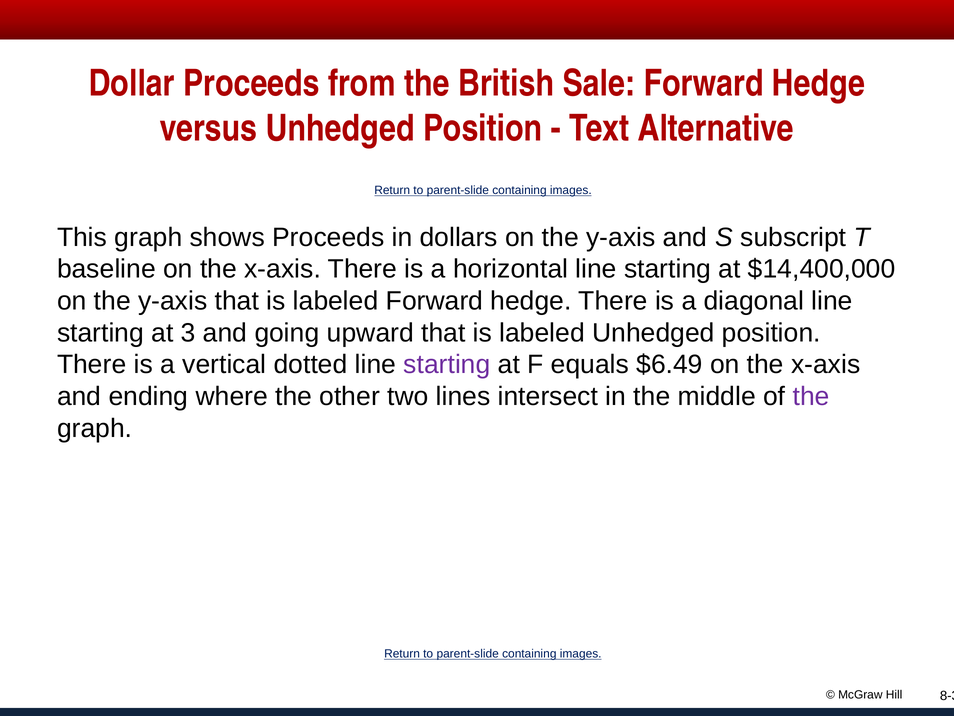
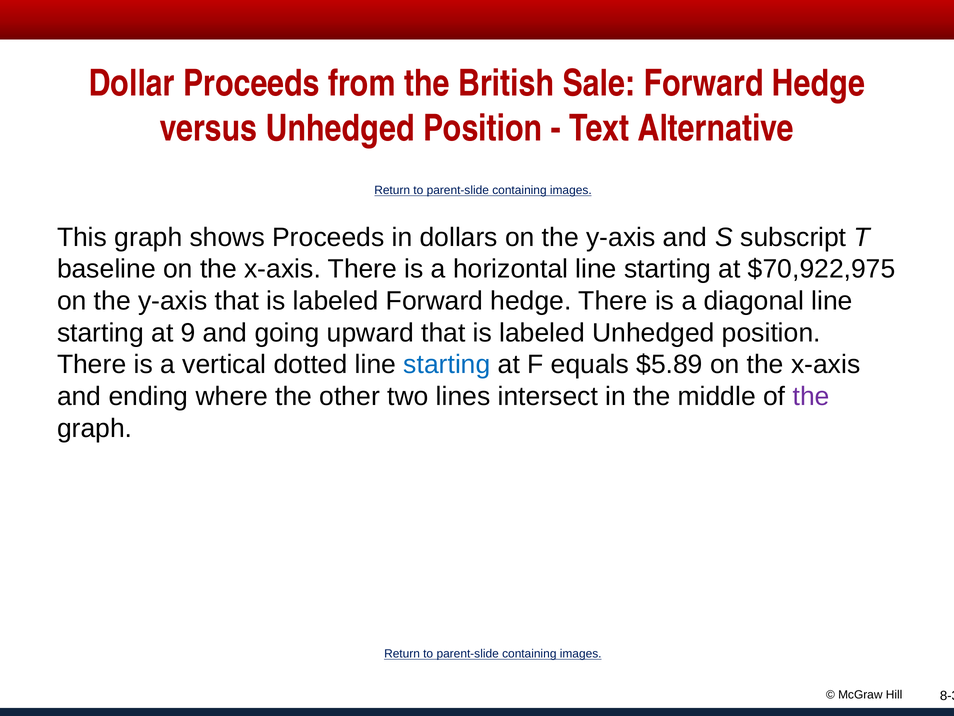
$14,400,000: $14,400,000 -> $70,922,975 (822, 269)
3: 3 -> 9 (188, 333)
starting colour: purple -> blue (447, 364)
$6.49: $6.49 -> $5.89 (669, 364)
